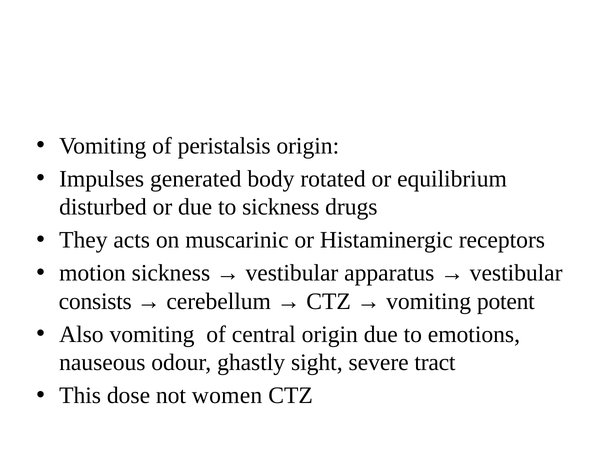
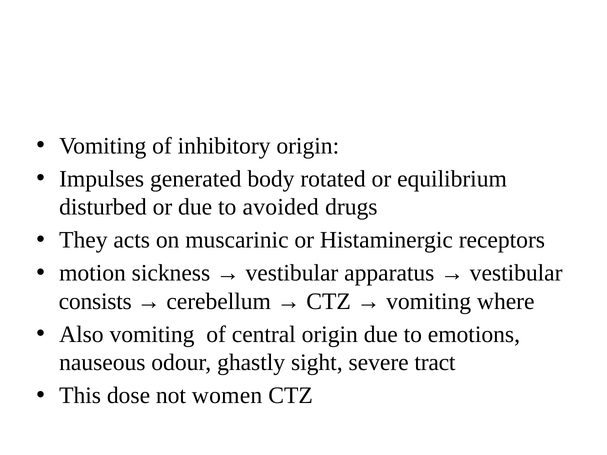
peristalsis: peristalsis -> inhibitory (224, 146)
to sickness: sickness -> avoided (281, 207)
potent: potent -> where (506, 301)
